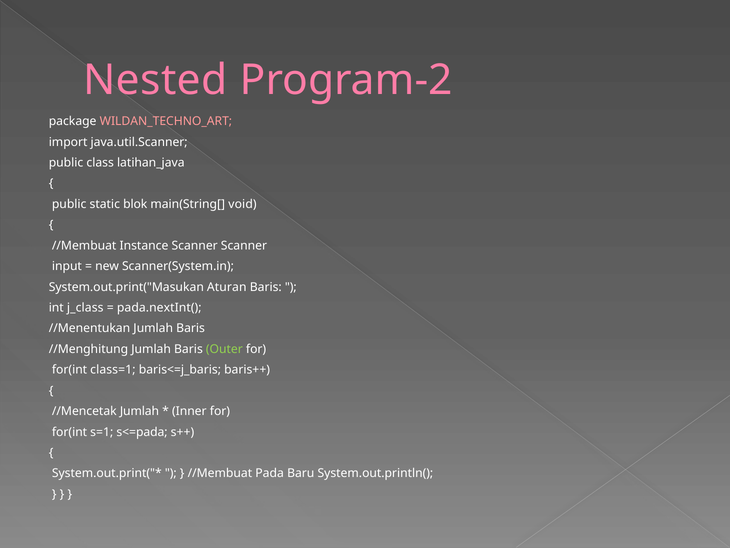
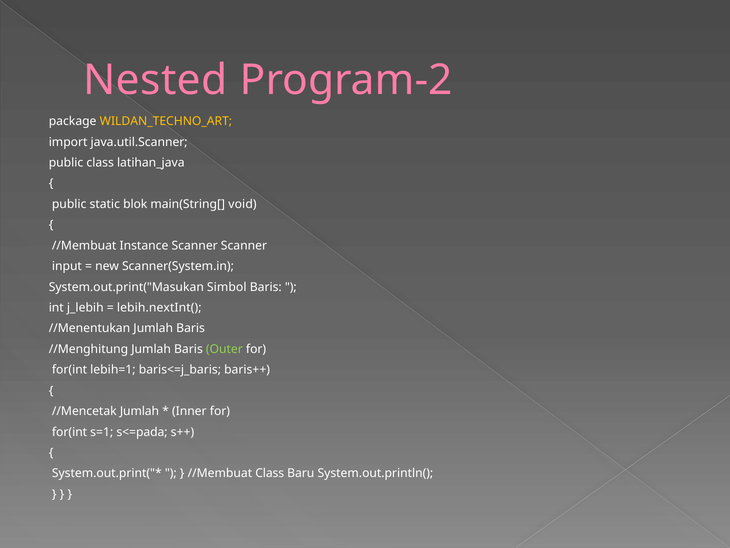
WILDAN_TECHNO_ART colour: pink -> yellow (166, 121)
Aturan: Aturan -> Simbol (227, 287)
j_class: j_class -> j_lebih (85, 307)
pada.nextInt(: pada.nextInt( -> lebih.nextInt( (159, 307)
class=1: class=1 -> lebih=1 (113, 370)
//Membuat Pada: Pada -> Class (270, 473)
